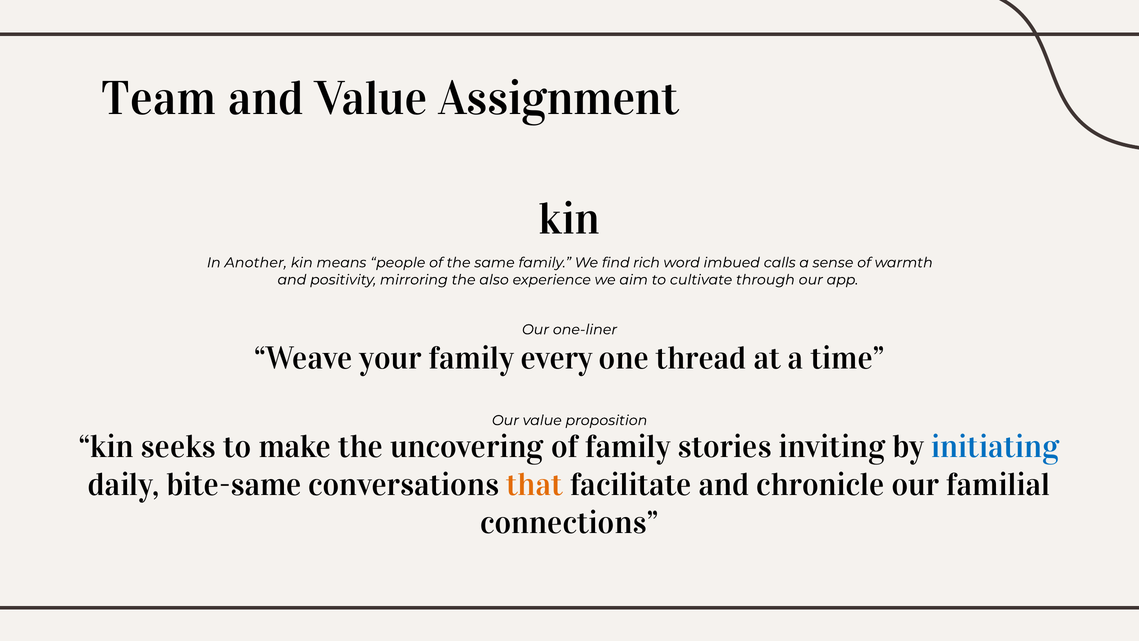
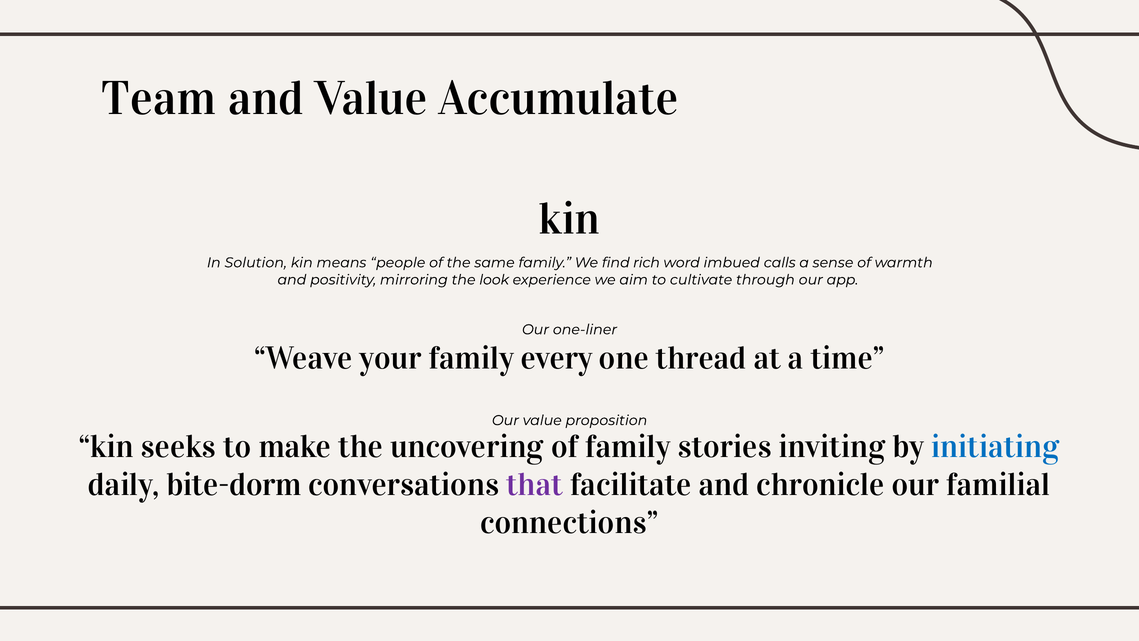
Assignment: Assignment -> Accumulate (558, 99)
Another: Another -> Solution (256, 263)
also: also -> look (494, 280)
bite-same: bite-same -> bite-dorm (234, 485)
that colour: orange -> purple (535, 485)
